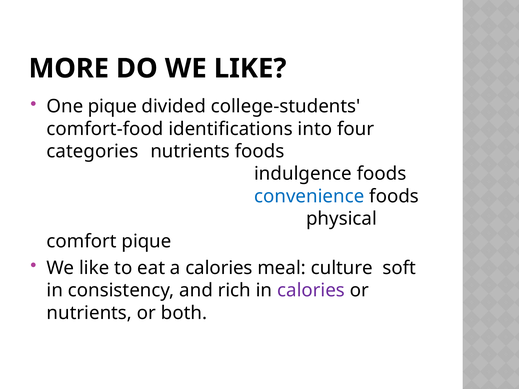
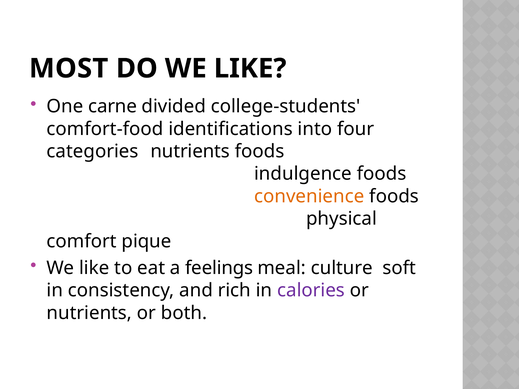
MORE: MORE -> MOST (69, 69)
One pique: pique -> carne (113, 106)
convenience colour: blue -> orange (309, 196)
a calories: calories -> feelings (219, 268)
